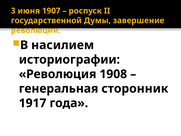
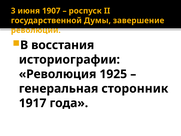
насилием: насилием -> восстания (63, 45)
1908: 1908 -> 1925 (113, 74)
